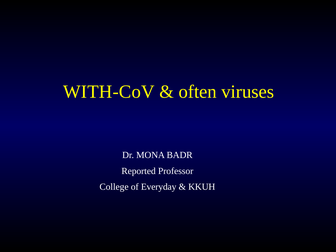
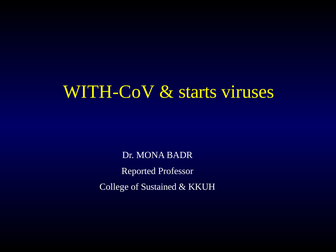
often: often -> starts (198, 92)
Everyday: Everyday -> Sustained (159, 187)
